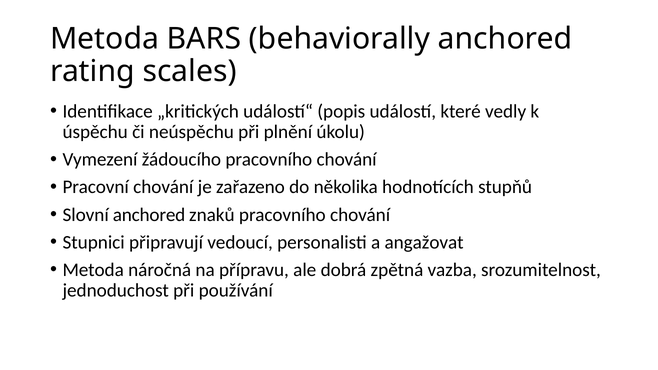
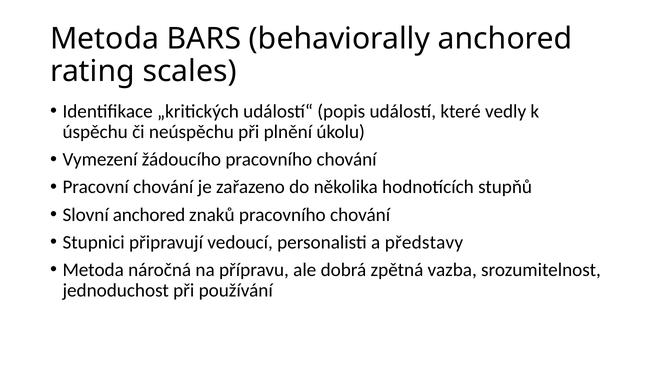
angažovat: angažovat -> představy (424, 242)
